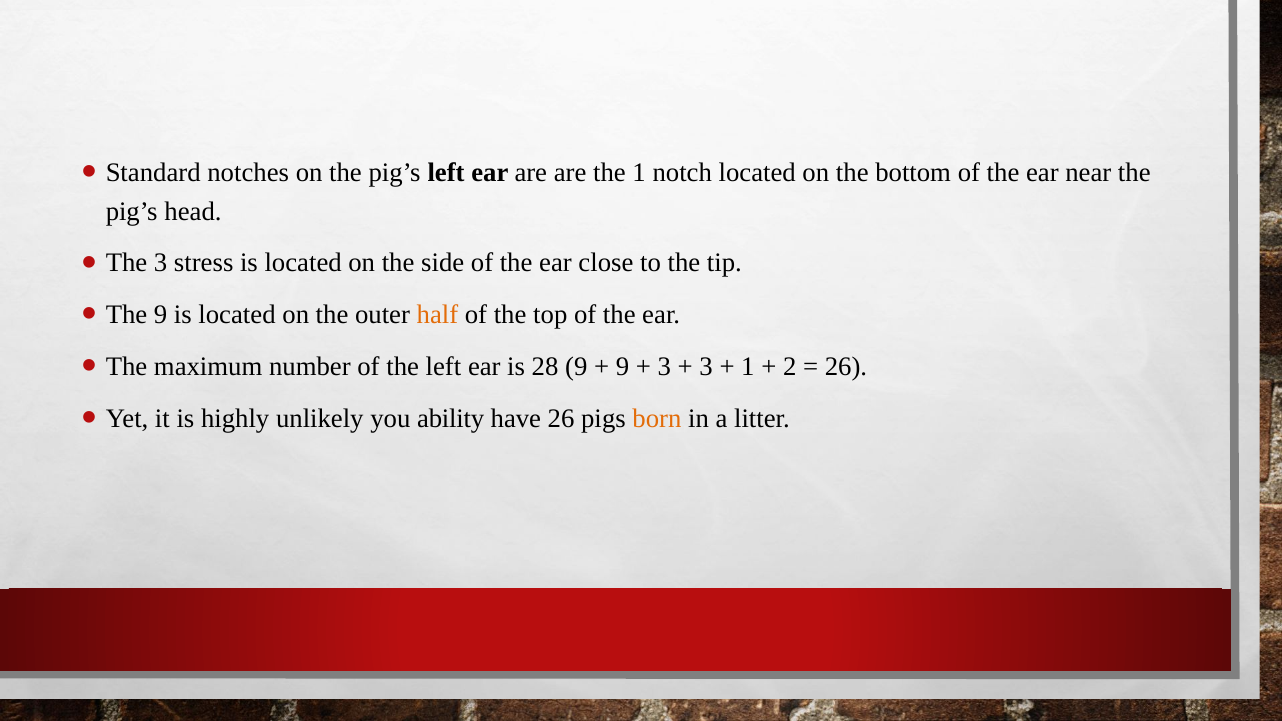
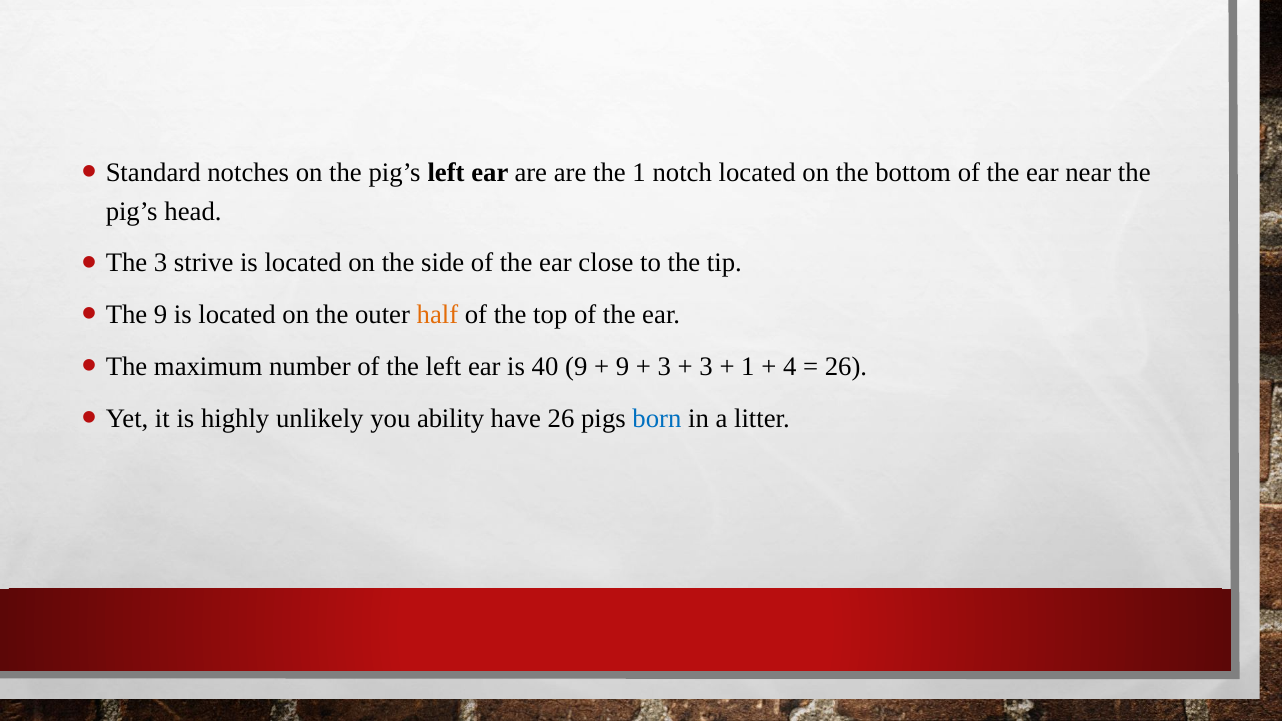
stress: stress -> strive (204, 263)
28: 28 -> 40 (545, 367)
2: 2 -> 4 (790, 367)
born colour: orange -> blue (657, 419)
